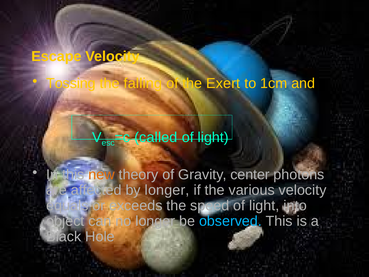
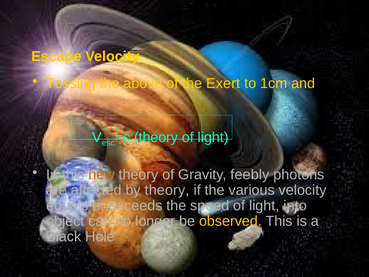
falling: falling -> above (143, 83)
called: called -> theory (156, 137)
center: center -> feebly (250, 174)
by longer: longer -> theory (167, 190)
observed colour: light blue -> yellow (230, 221)
